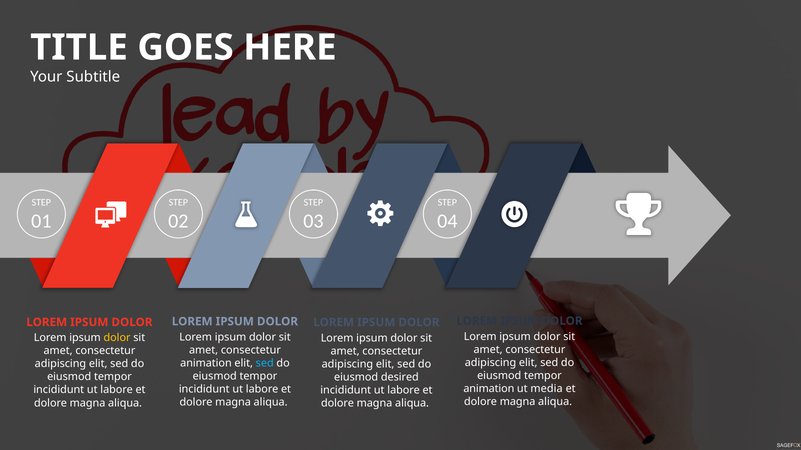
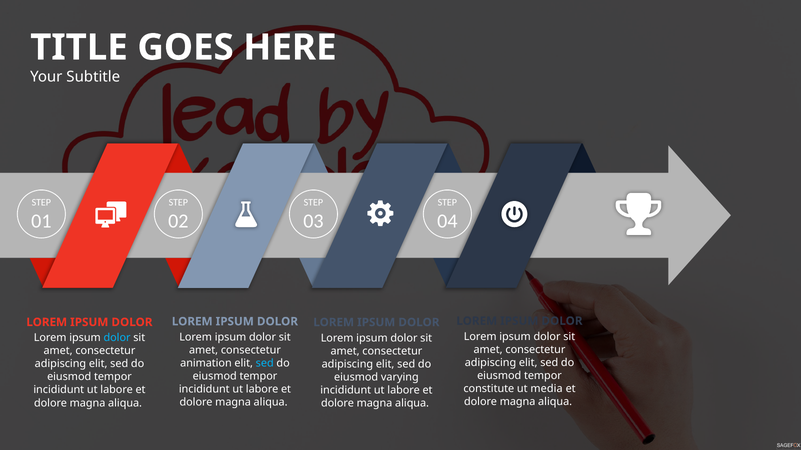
dolor colour: yellow -> light blue (117, 338)
desired: desired -> varying (400, 377)
animation: animation -> constitute (489, 389)
